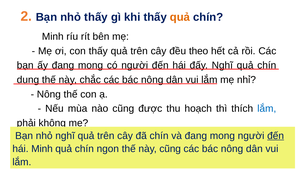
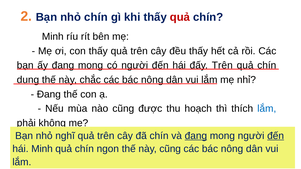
nhỏ thấy: thấy -> chín (96, 17)
quả colour: orange -> red (180, 17)
đều theo: theo -> thấy (199, 51)
đấy Nghĩ: Nghĩ -> Trên (222, 66)
Nông: Nông -> Đang (49, 94)
đang underline: none -> present (196, 136)
